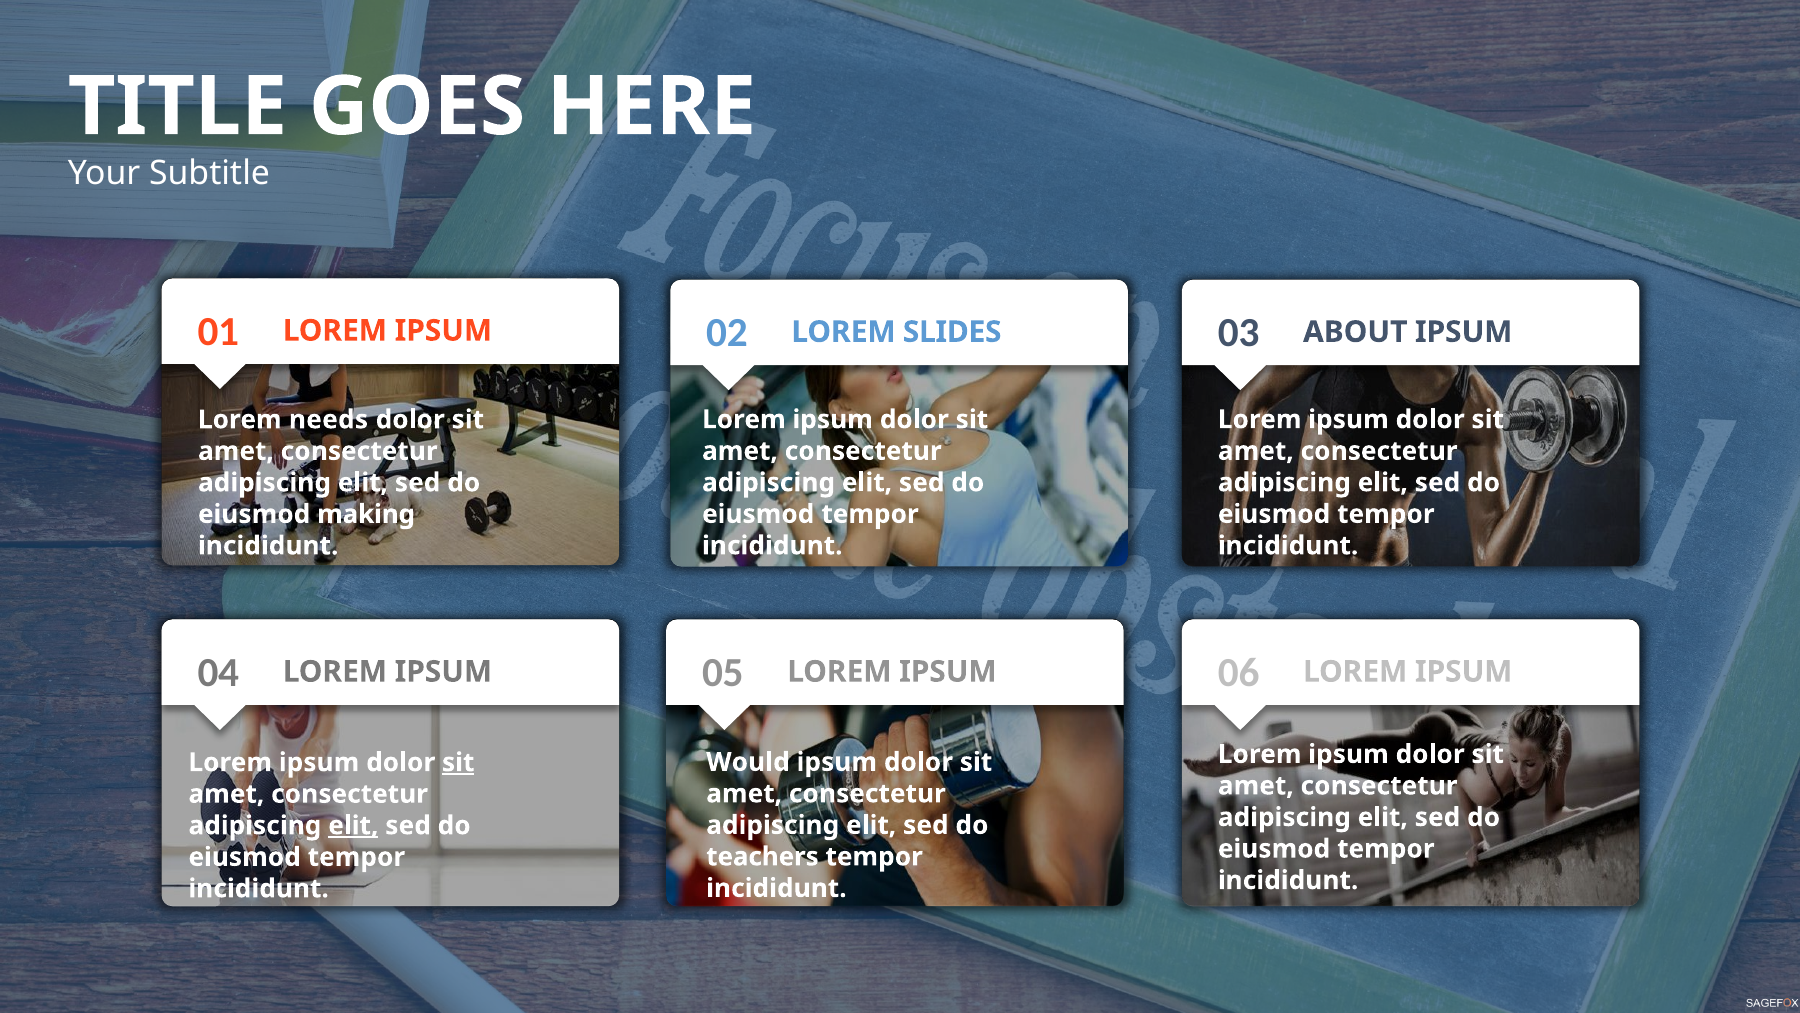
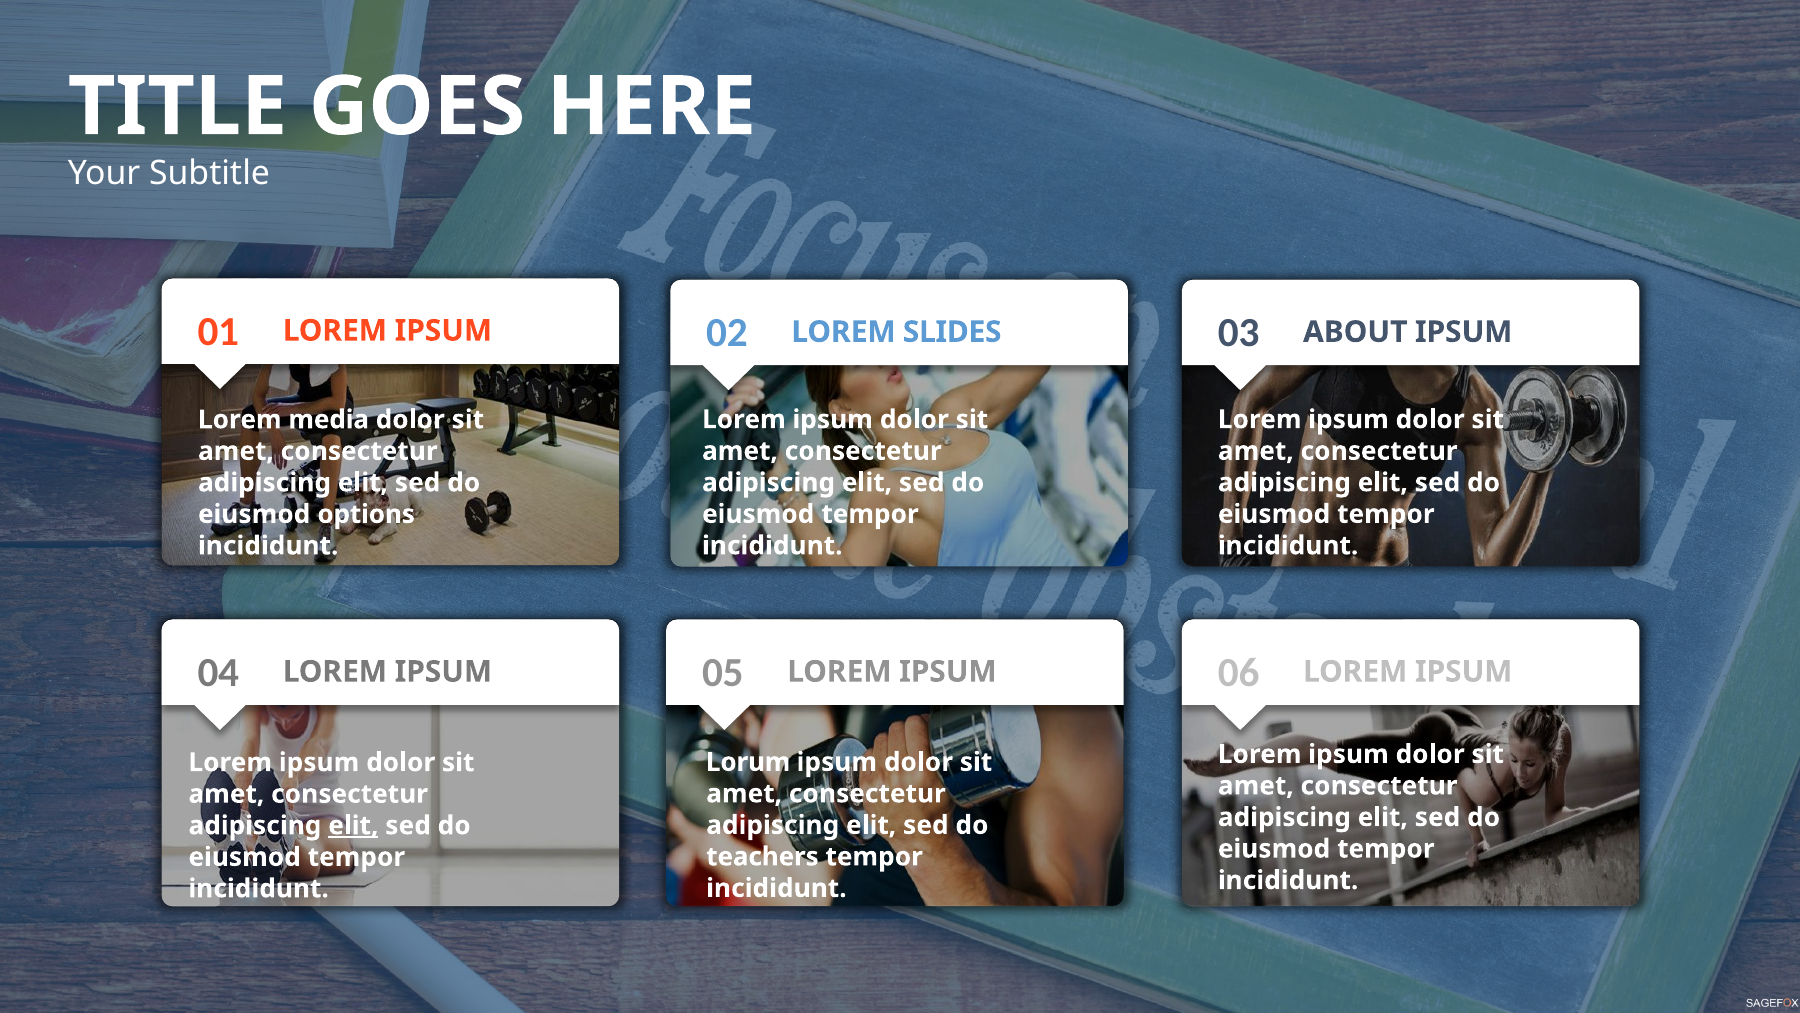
needs: needs -> media (329, 419)
making: making -> options (366, 514)
Would: Would -> Lorum (748, 762)
sit underline: present -> none (458, 762)
